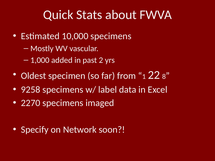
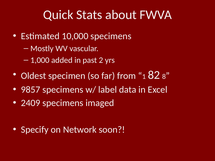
22: 22 -> 82 (154, 75)
9258: 9258 -> 9857 (31, 90)
2270: 2270 -> 2409 (31, 103)
